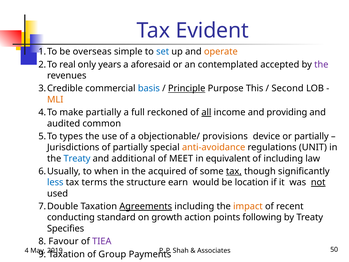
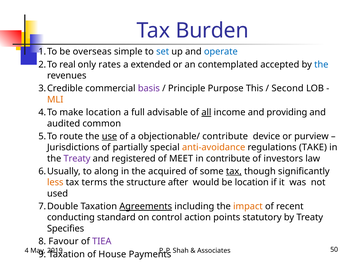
Evident: Evident -> Burden (212, 31)
operate colour: orange -> blue (221, 52)
years: years -> rates (110, 64)
aforesaid: aforesaid -> extended (151, 64)
the colour: purple -> blue (321, 64)
basis colour: blue -> purple (149, 88)
Principle underline: present -> none (187, 88)
make partially: partially -> location (103, 112)
reckoned: reckoned -> advisable (168, 112)
types: types -> route (71, 136)
use underline: none -> present (109, 136)
objectionable/ provisions: provisions -> contribute (225, 136)
or partially: partially -> purview (311, 136)
UNIT: UNIT -> TAKE (313, 147)
Treaty colour: blue -> purple (77, 158)
additional: additional -> registered (134, 158)
in equivalent: equivalent -> contribute (228, 158)
of including: including -> investors (283, 158)
when: when -> along (106, 171)
less colour: blue -> orange (55, 182)
earn: earn -> after (178, 182)
not underline: present -> none (318, 182)
growth: growth -> control (167, 217)
following: following -> statutory (262, 217)
Group: Group -> House (112, 254)
